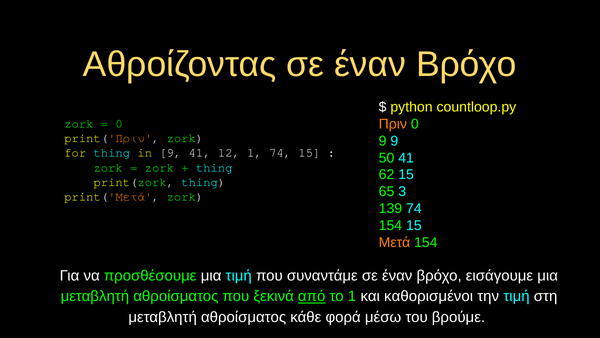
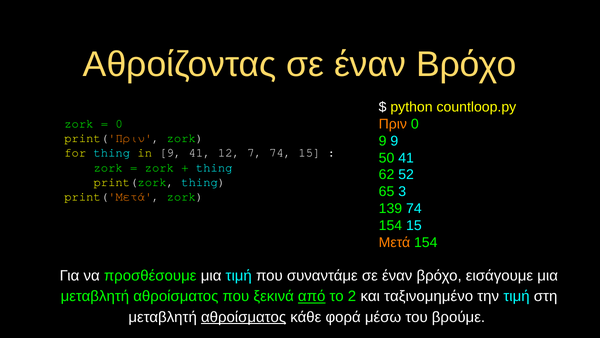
12 1: 1 -> 7 (255, 153)
62 15: 15 -> 52 (406, 175)
το 1: 1 -> 2 (352, 296)
καθορισμένοι: καθορισμένοι -> ταξινομημένο (429, 296)
αθροίσματος underline: none -> present (244, 317)
